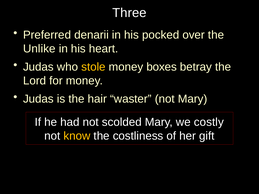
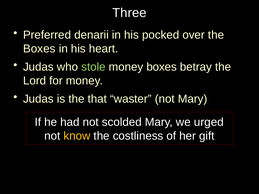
Unlike: Unlike -> Boxes (39, 49)
stole colour: yellow -> light green (93, 67)
hair: hair -> that (97, 99)
costly: costly -> urged (209, 122)
